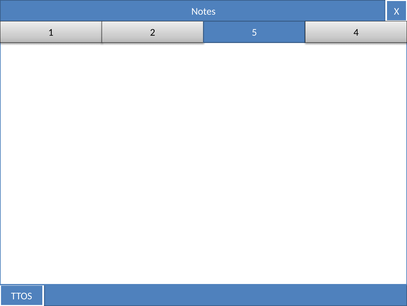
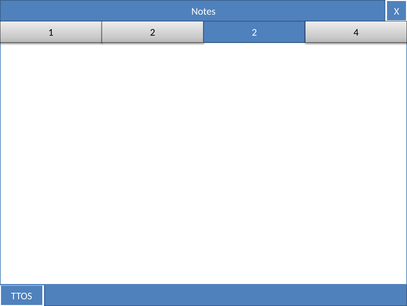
2 5: 5 -> 2 (254, 33)
